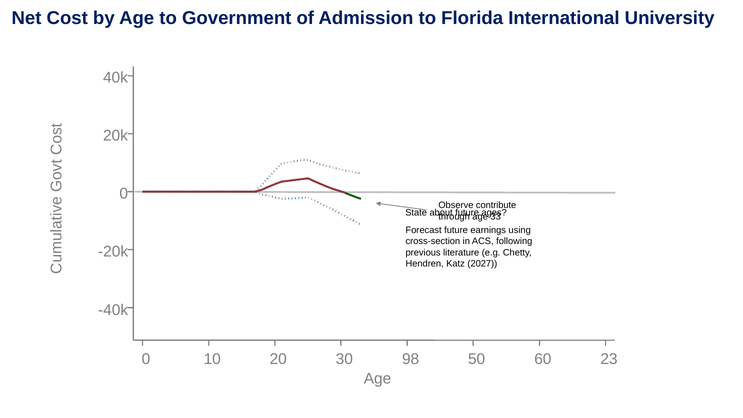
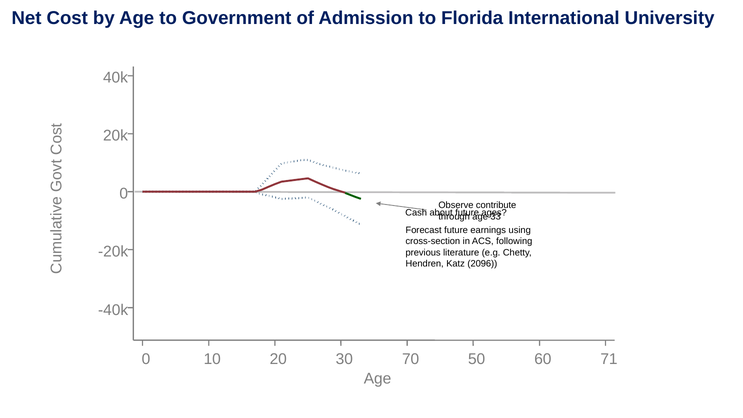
State: State -> Cash (416, 213)
2027: 2027 -> 2096 (482, 264)
98: 98 -> 70 (411, 359)
23: 23 -> 71 (609, 359)
